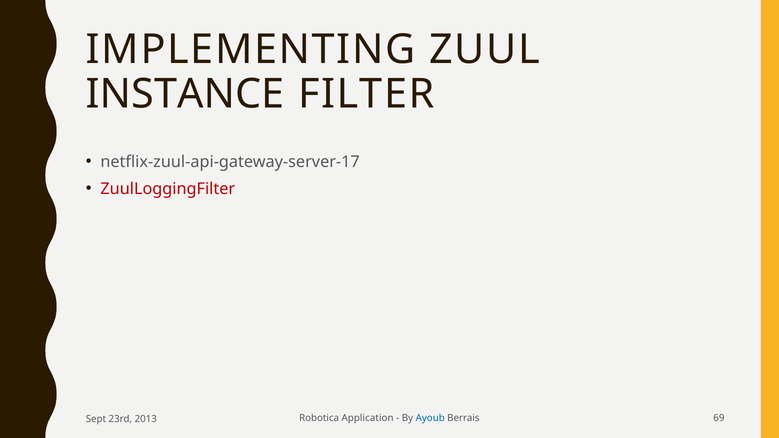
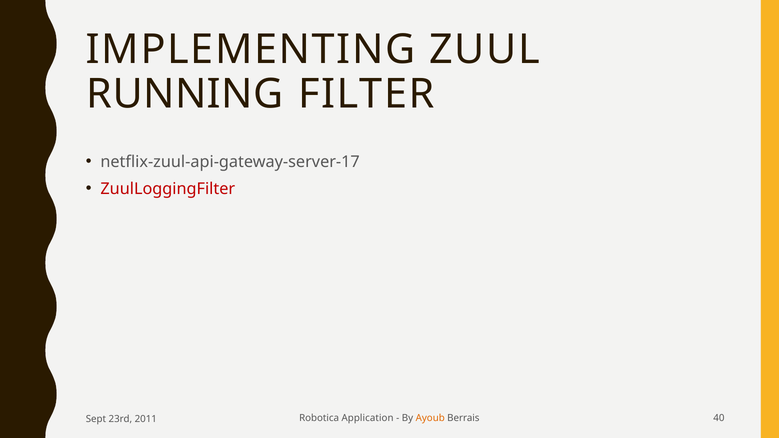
INSTANCE: INSTANCE -> RUNNING (185, 94)
Ayoub colour: blue -> orange (430, 418)
69: 69 -> 40 (719, 418)
2013: 2013 -> 2011 (146, 419)
